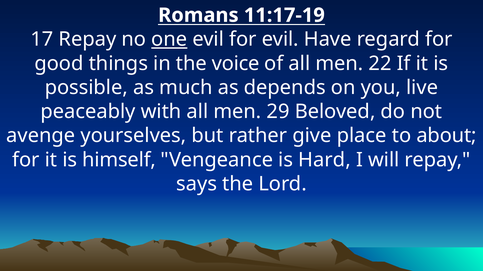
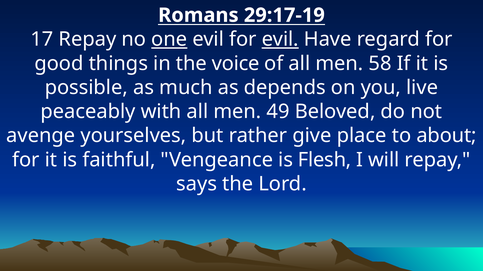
11:17-19: 11:17-19 -> 29:17-19 (284, 15)
evil underline: none -> present (280, 39)
22: 22 -> 58 (380, 64)
29: 29 -> 49 (278, 112)
himself: himself -> faithful (119, 160)
Hard: Hard -> Flesh (325, 160)
